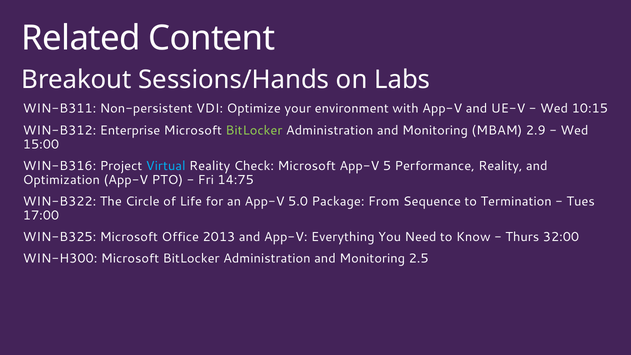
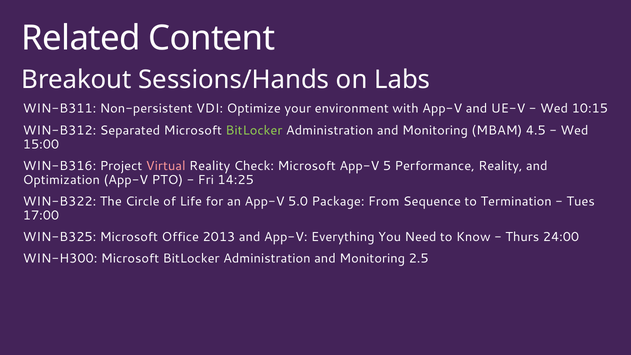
Enterprise: Enterprise -> Separated (130, 130)
2.9: 2.9 -> 4.5 (536, 130)
Virtual colour: light blue -> pink (166, 166)
14:75: 14:75 -> 14:25 (236, 180)
32:00: 32:00 -> 24:00 (561, 237)
